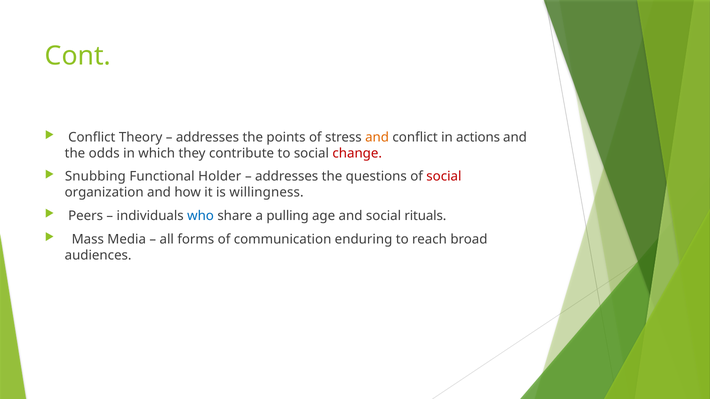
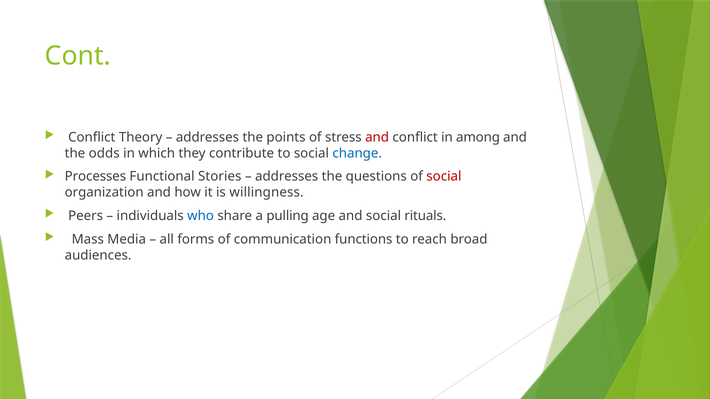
and colour: orange -> red (377, 137)
actions: actions -> among (478, 137)
change colour: red -> blue (357, 153)
Snubbing: Snubbing -> Processes (95, 177)
Holder: Holder -> Stories (220, 177)
enduring: enduring -> functions (364, 239)
